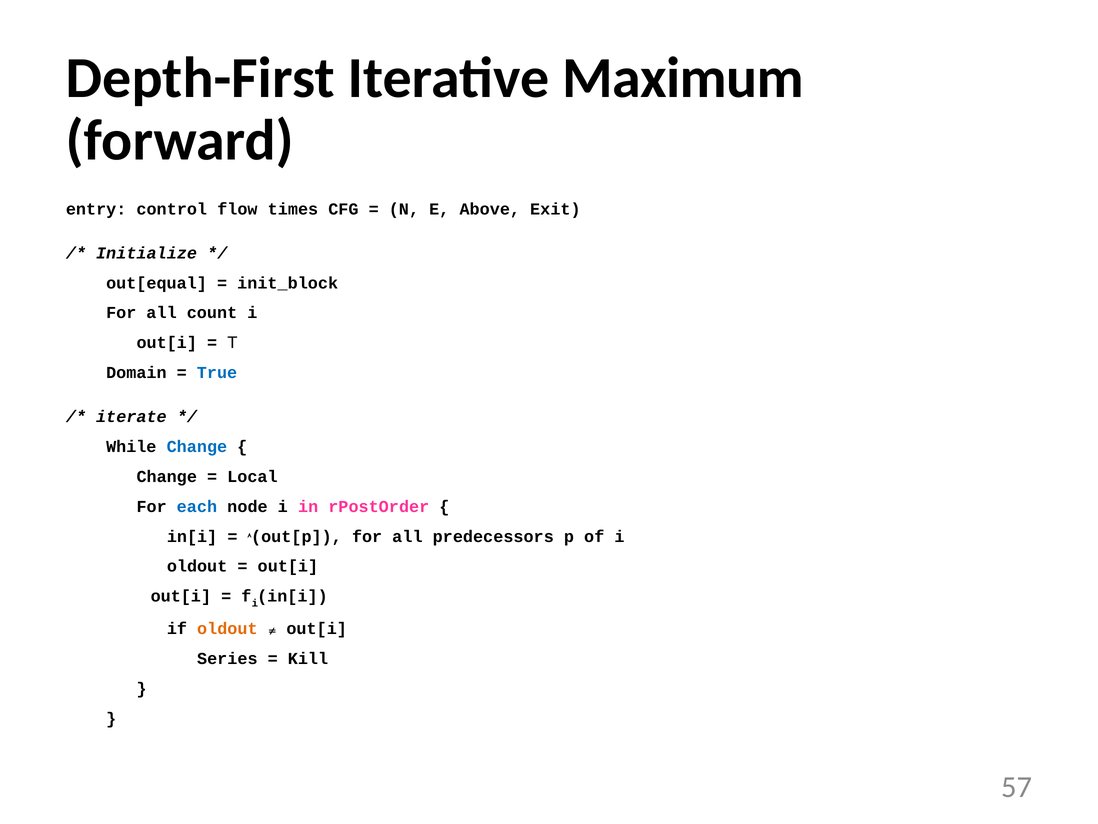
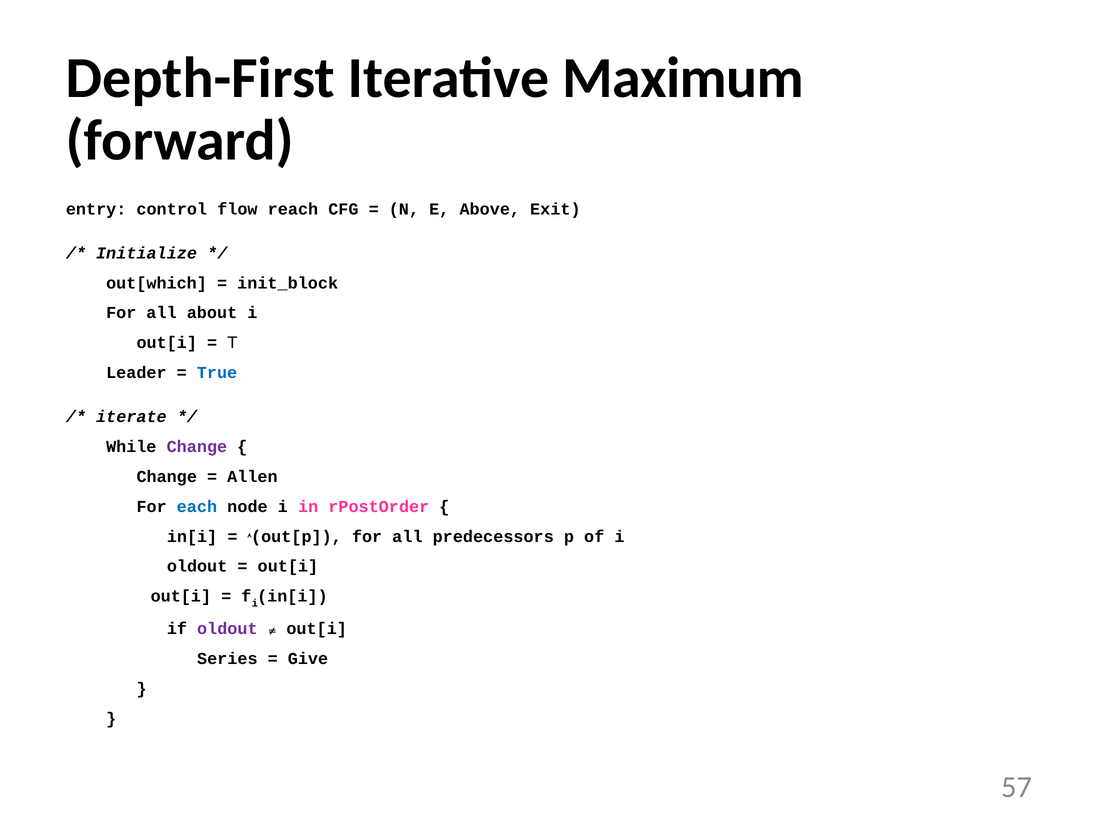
times: times -> reach (293, 209)
out[equal: out[equal -> out[which (157, 283)
count: count -> about (212, 313)
Domain: Domain -> Leader (136, 373)
Change colour: blue -> purple (197, 446)
Local: Local -> Allen (252, 476)
oldout colour: orange -> purple (227, 628)
Kill: Kill -> Give (308, 658)
